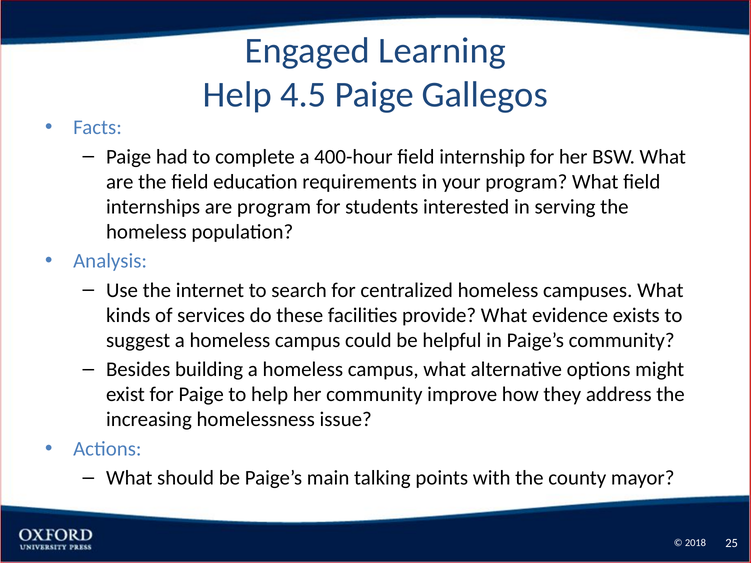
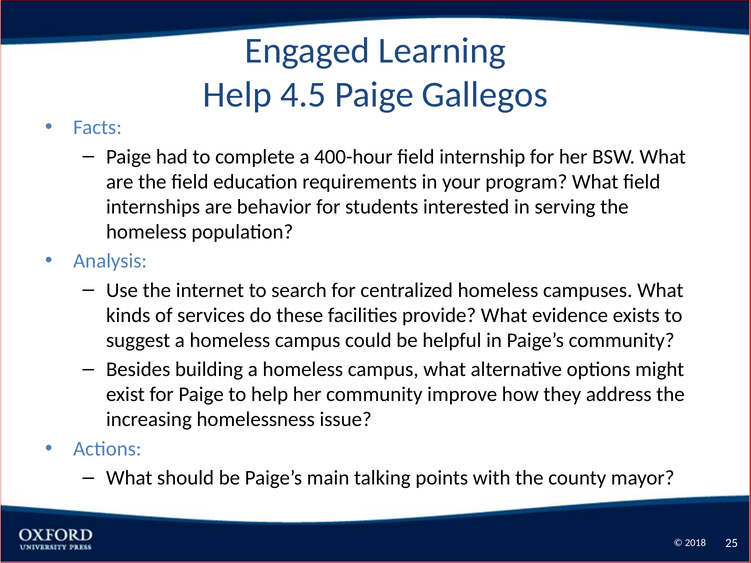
are program: program -> behavior (274, 207)
